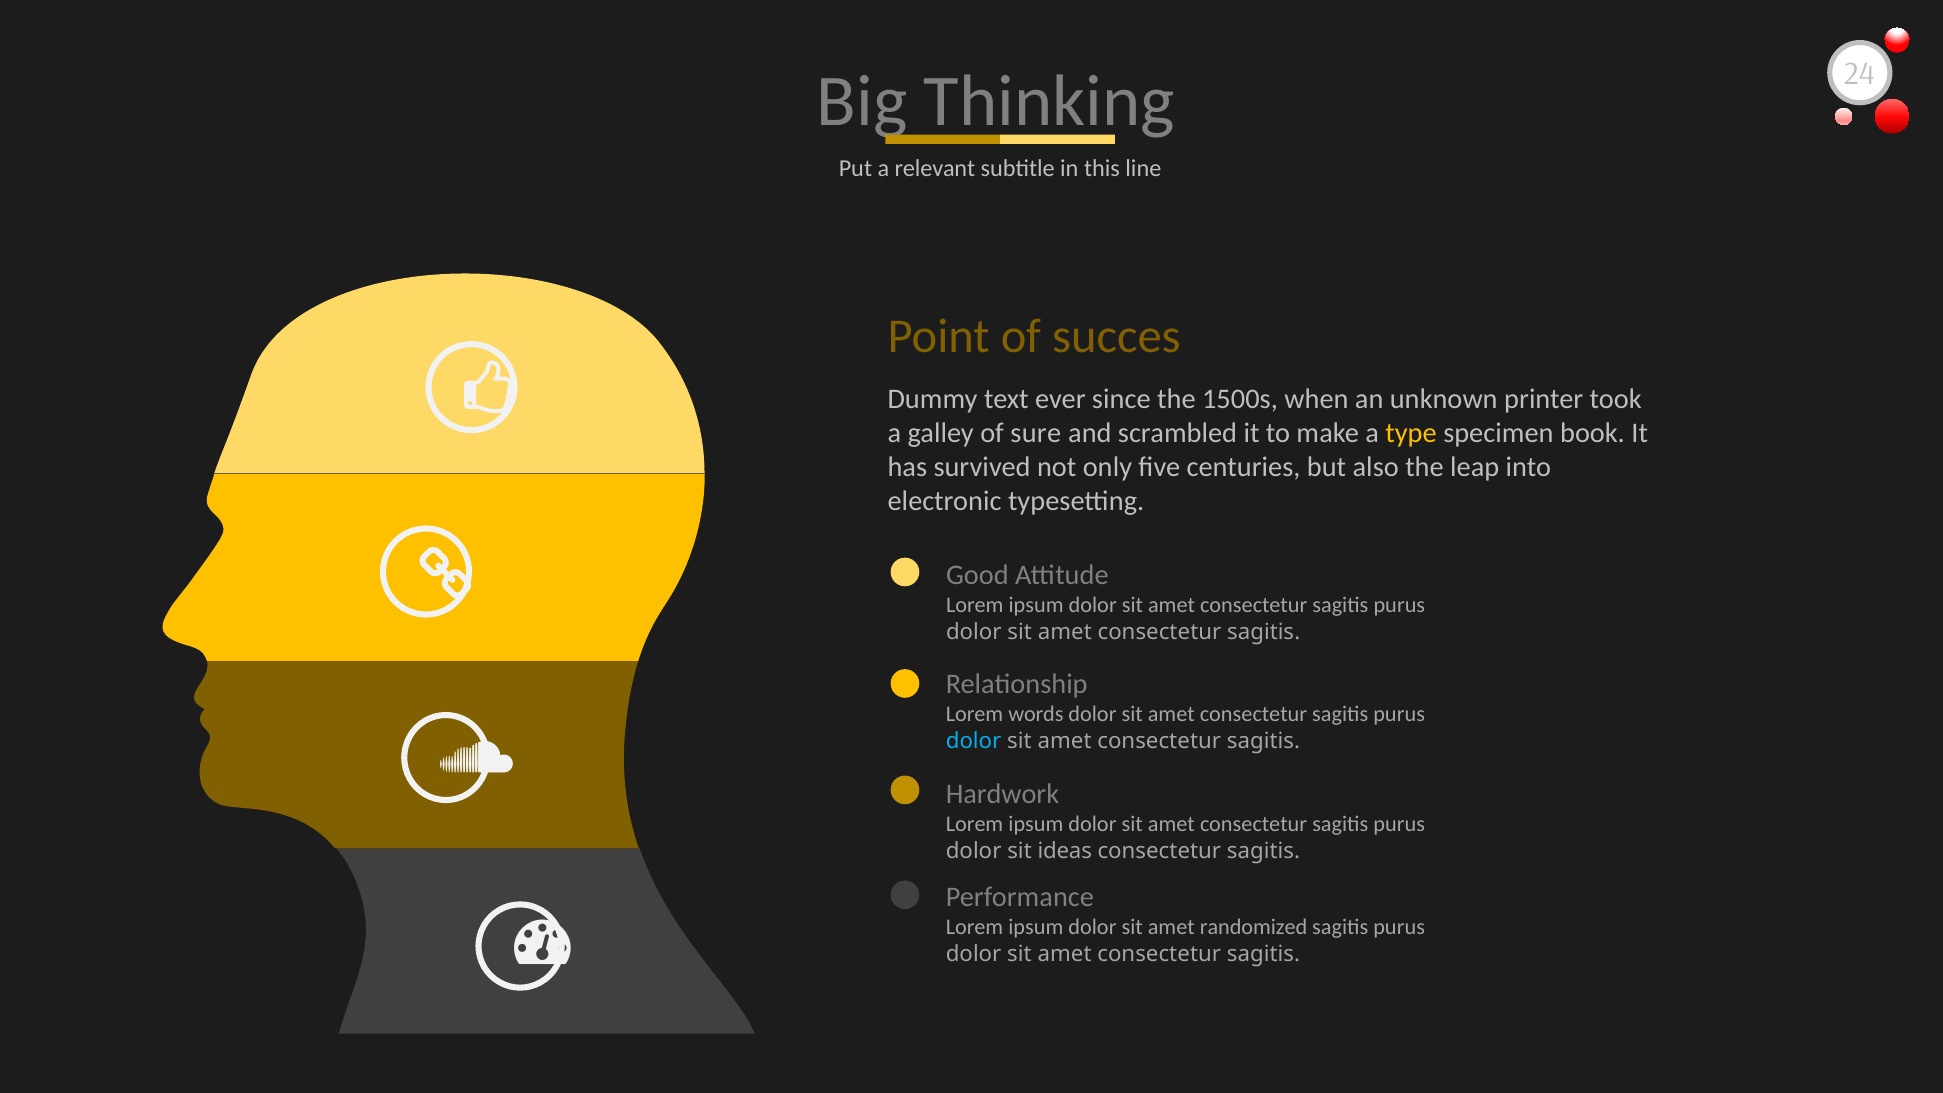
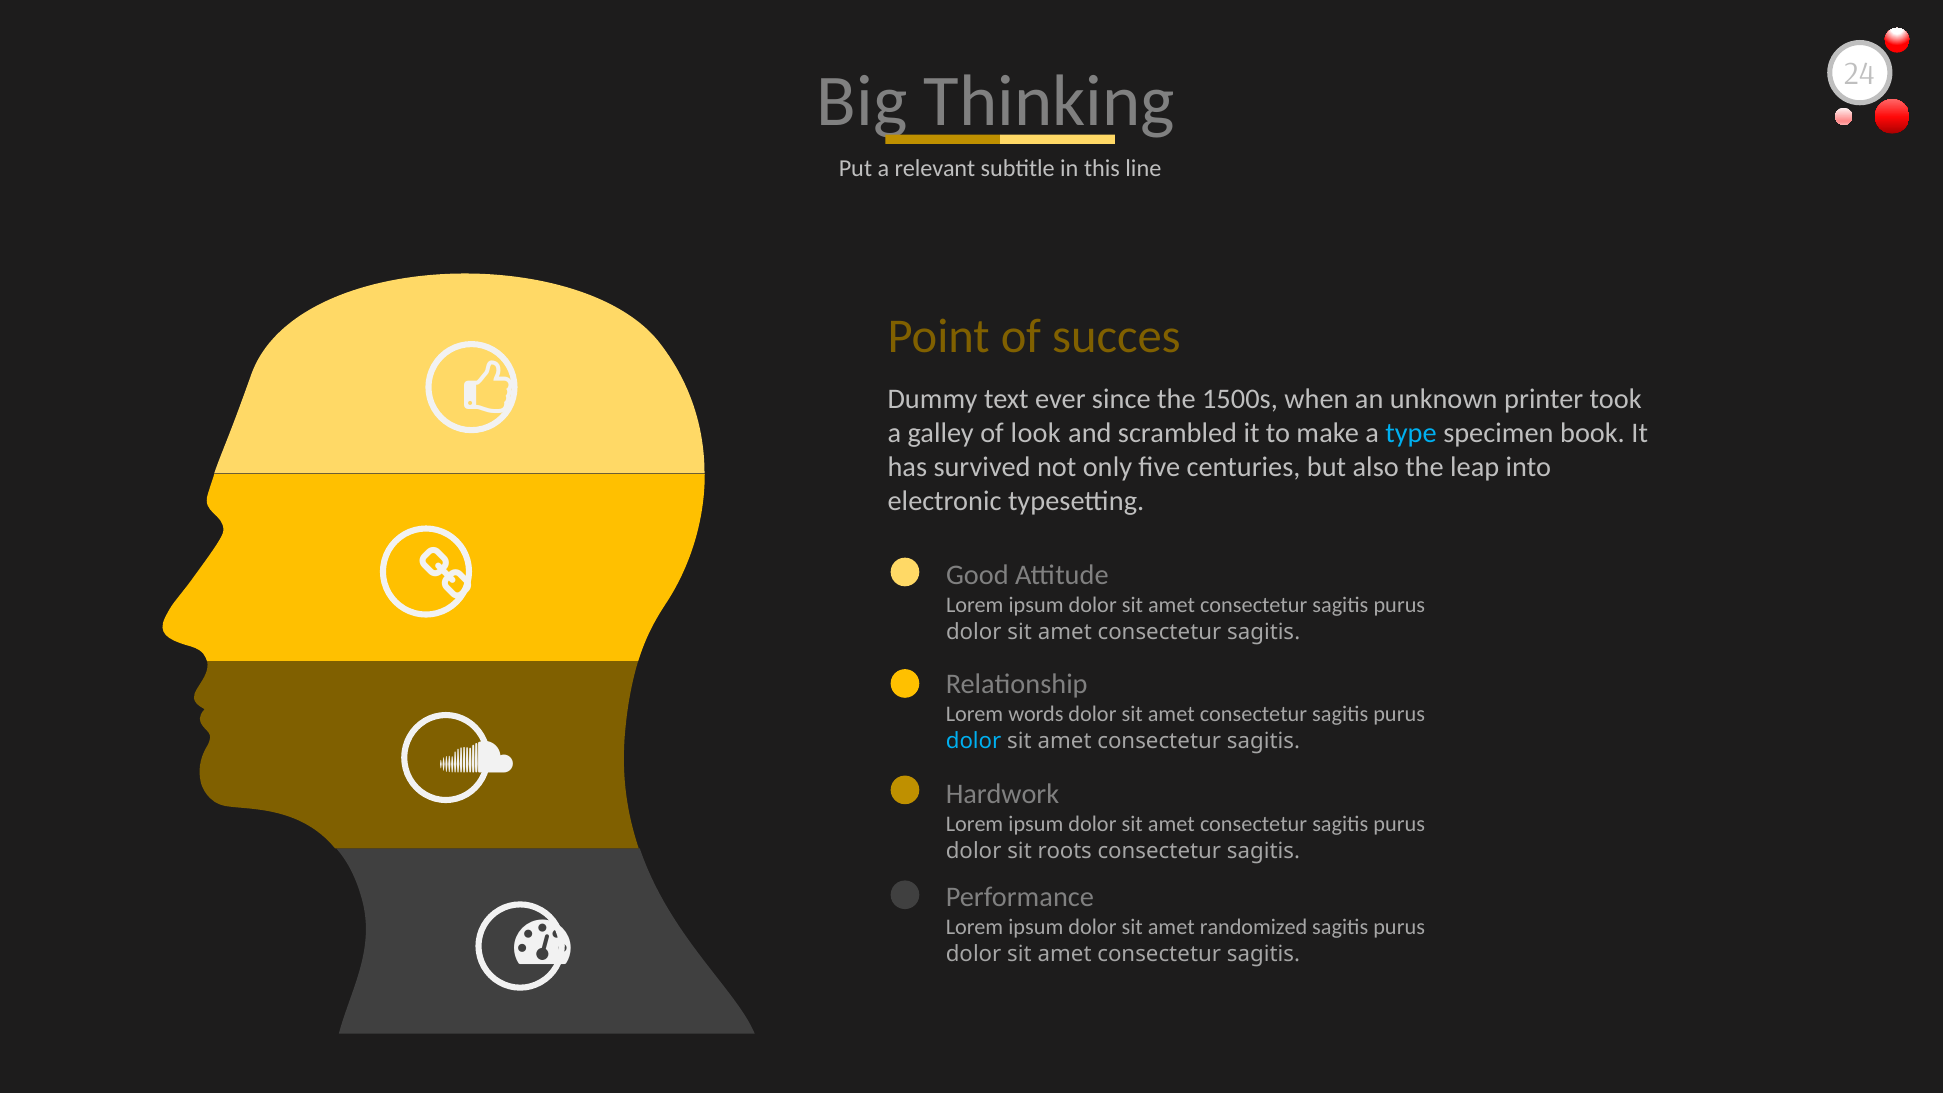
sure: sure -> look (1036, 433)
type colour: yellow -> light blue (1411, 433)
ideas: ideas -> roots (1065, 851)
